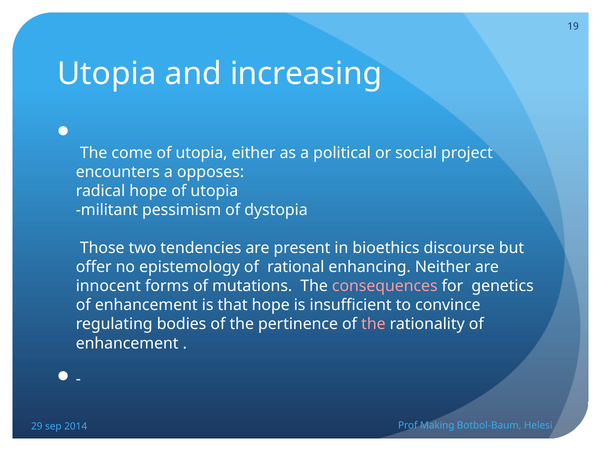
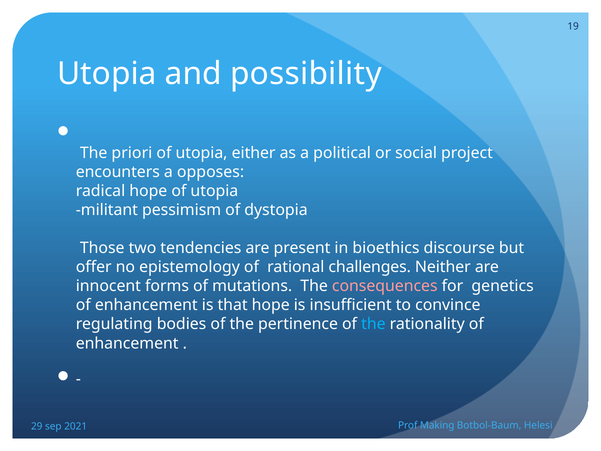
increasing: increasing -> possibility (306, 74)
come: come -> priori (132, 153)
enhancing: enhancing -> challenges (370, 267)
the colour: pink -> light blue (373, 324)
2014: 2014 -> 2021 (76, 426)
